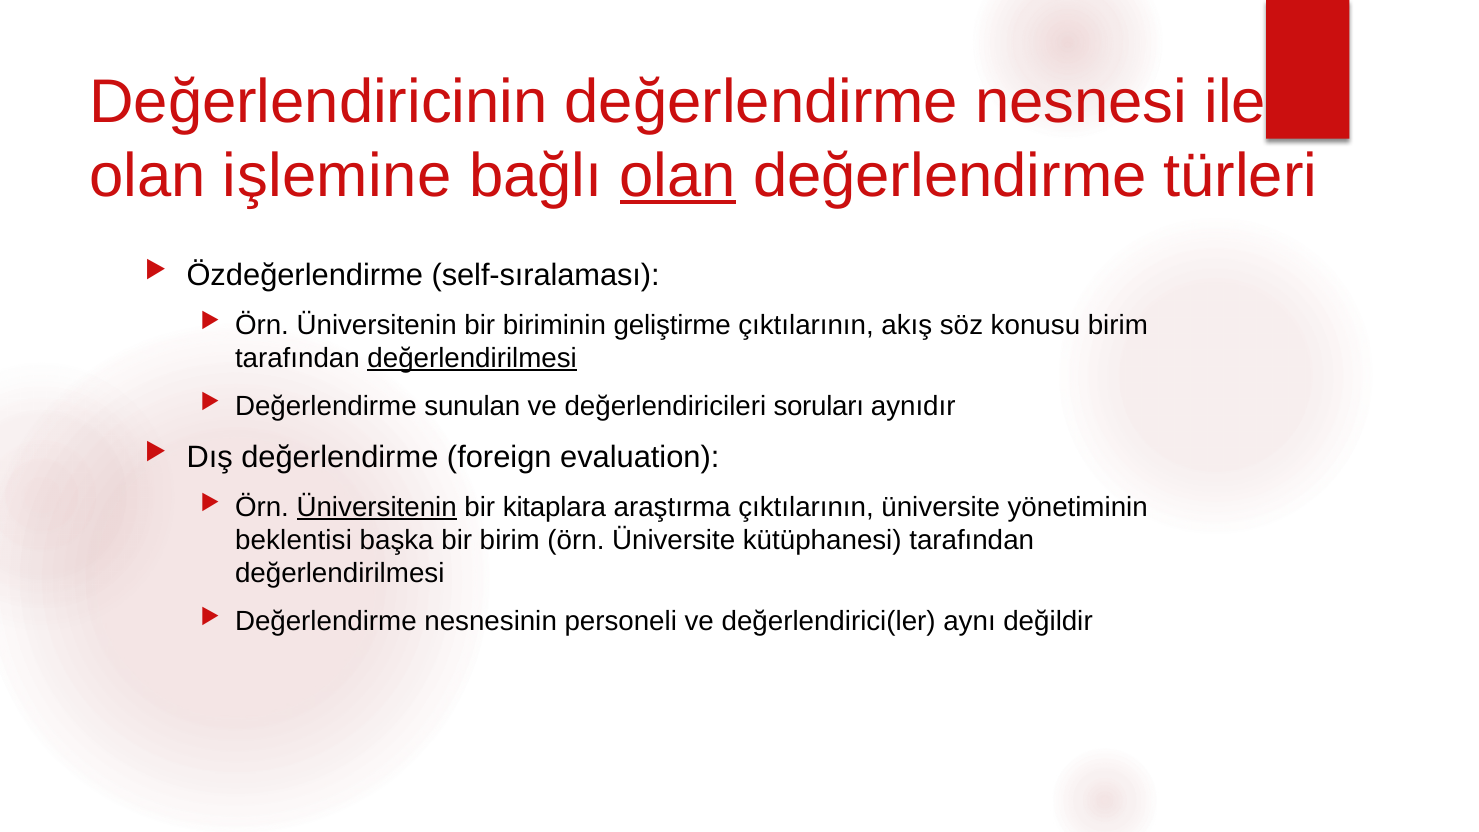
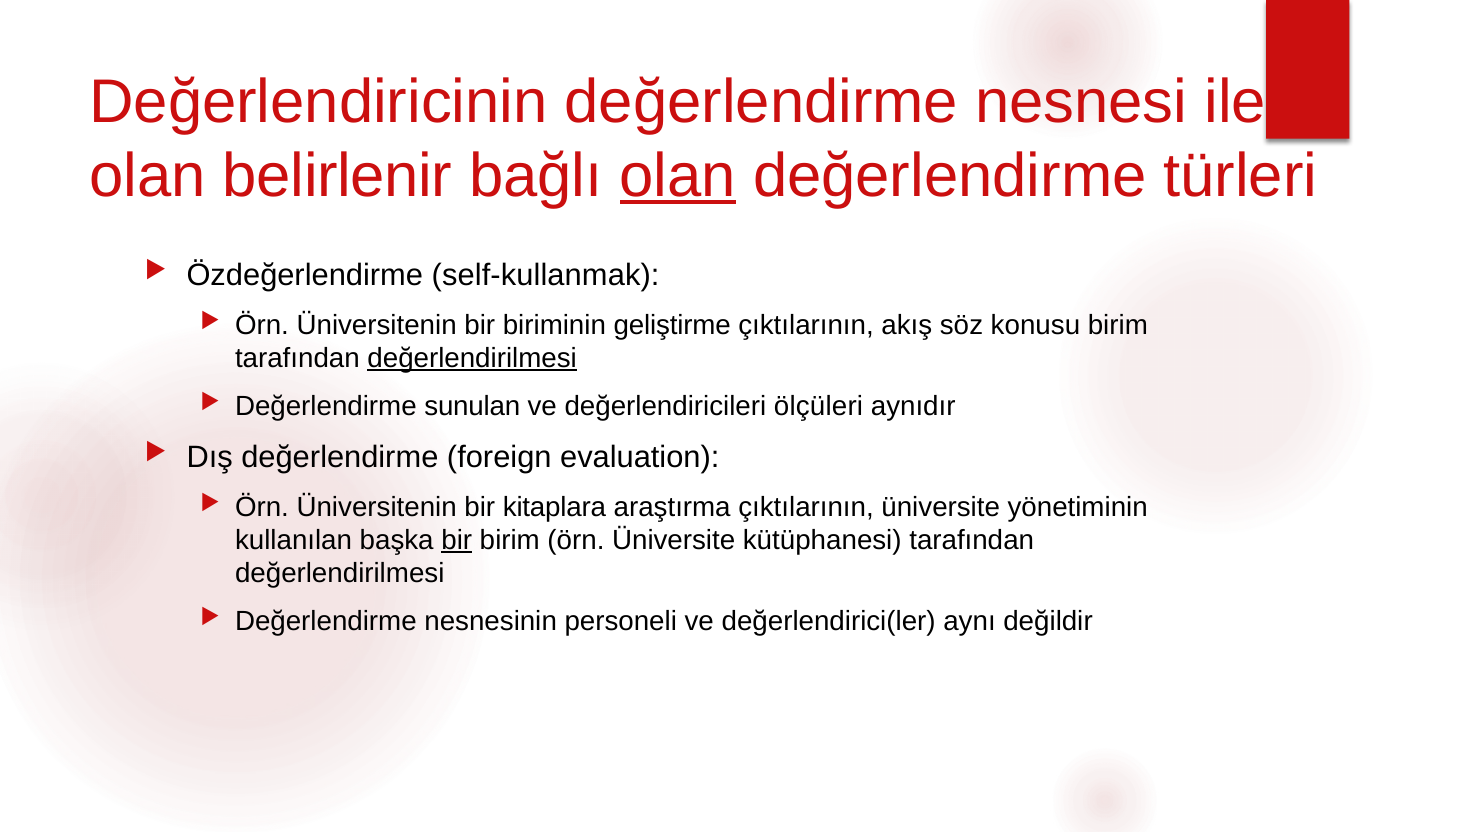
işlemine: işlemine -> belirlenir (338, 176)
self-sıralaması: self-sıralaması -> self-kullanmak (546, 275)
soruları: soruları -> ölçüleri (819, 406)
Üniversitenin underline: present -> none (377, 507)
beklentisi: beklentisi -> kullanılan (294, 540)
bir underline: none -> present (457, 540)
